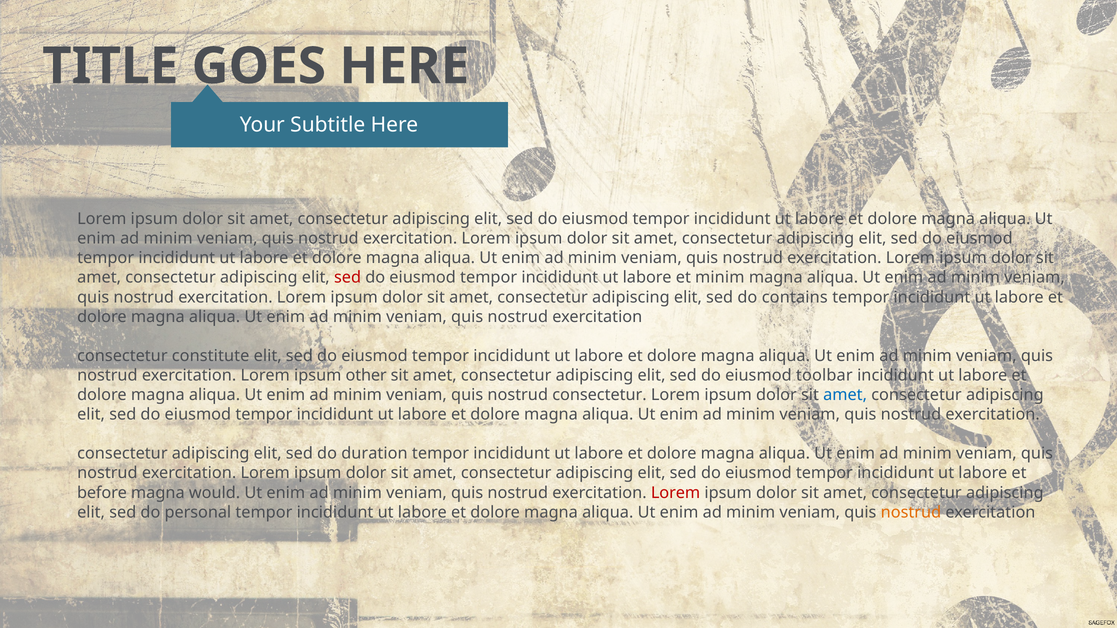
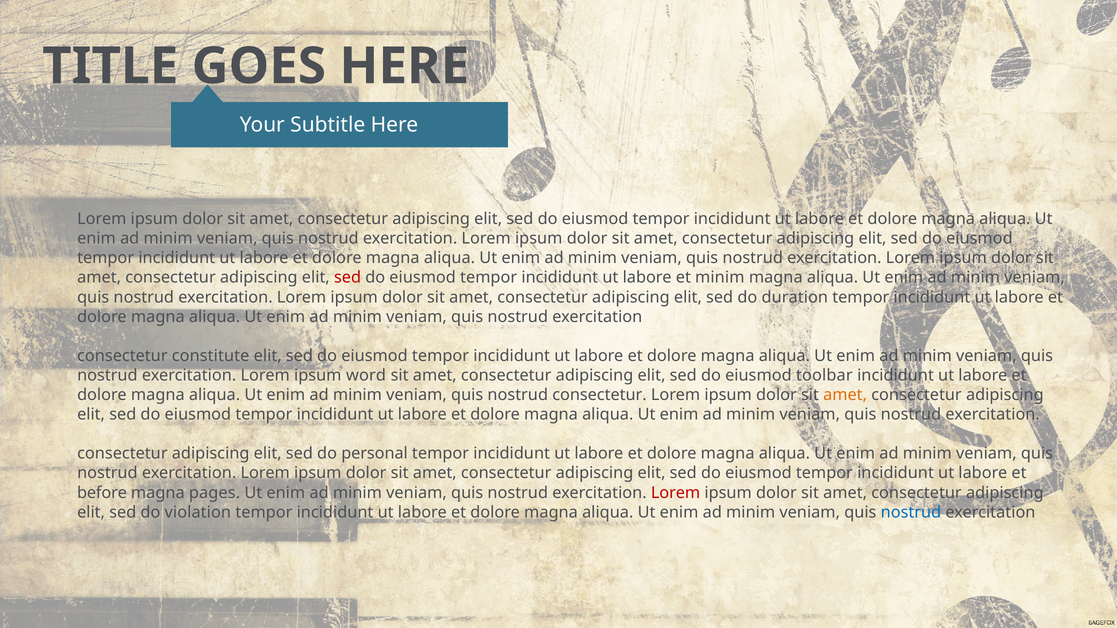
contains: contains -> duration (795, 297)
other: other -> word (366, 376)
amet colour: blue -> orange (845, 395)
duration: duration -> personal (375, 454)
would: would -> pages (214, 493)
personal: personal -> violation (198, 512)
nostrud colour: orange -> blue (911, 512)
